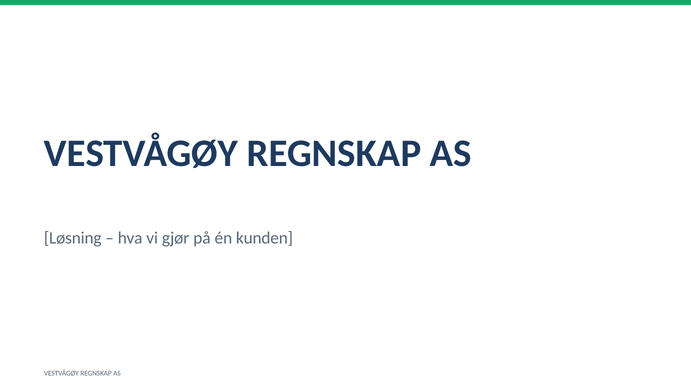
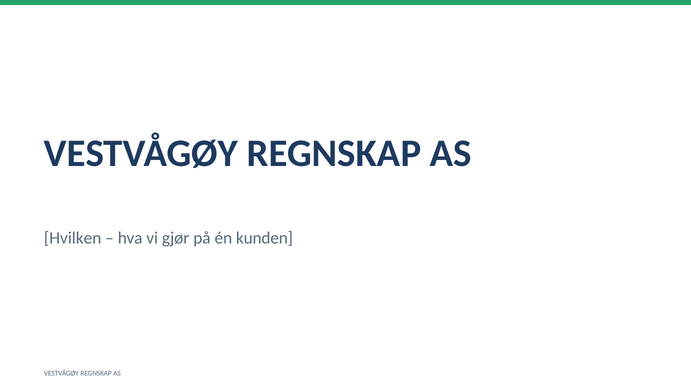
Løsning: Løsning -> Hvilken (73, 238)
